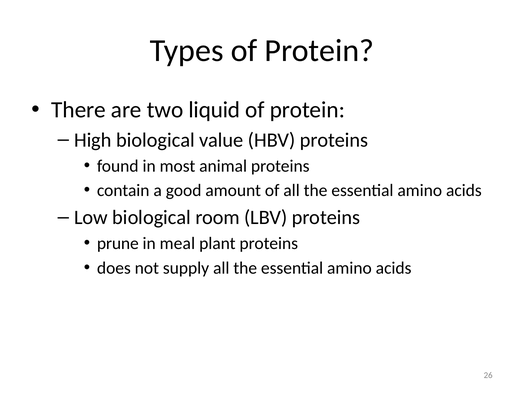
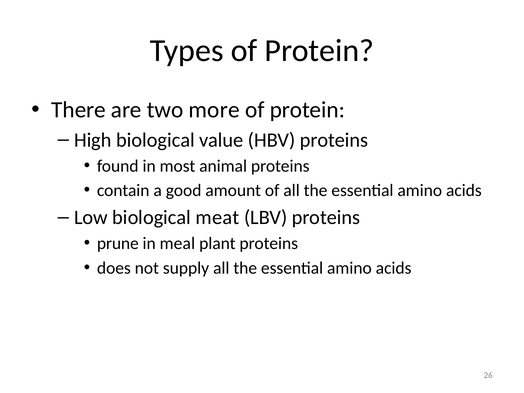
liquid: liquid -> more (214, 110)
room: room -> meat (217, 217)
